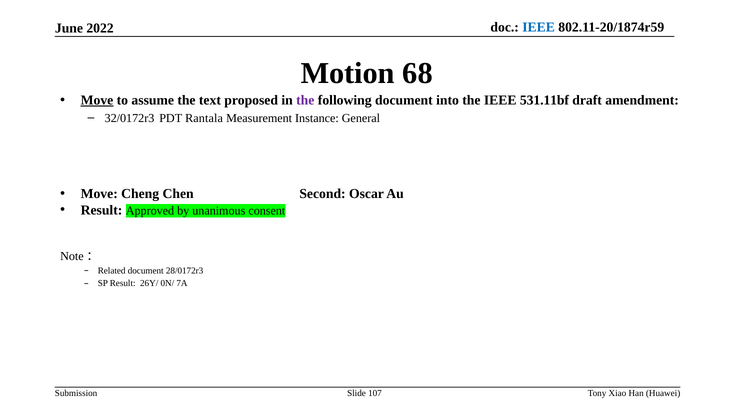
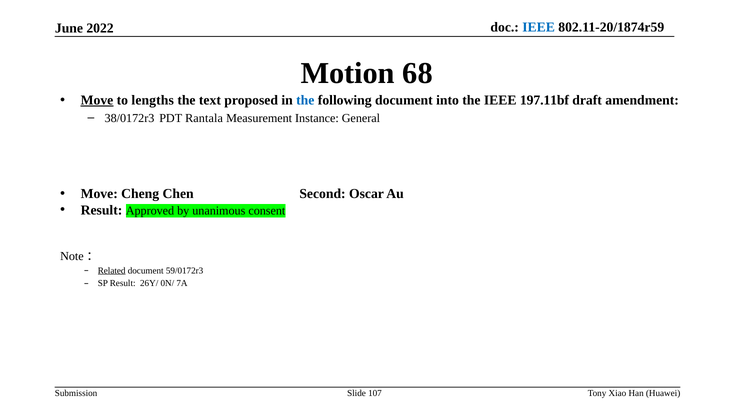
assume: assume -> lengths (153, 100)
the colour: purple -> blue (305, 100)
531.11bf: 531.11bf -> 197.11bf (545, 100)
32/0172r3: 32/0172r3 -> 38/0172r3 (129, 118)
Related underline: none -> present (112, 271)
28/0172r3: 28/0172r3 -> 59/0172r3 (185, 271)
